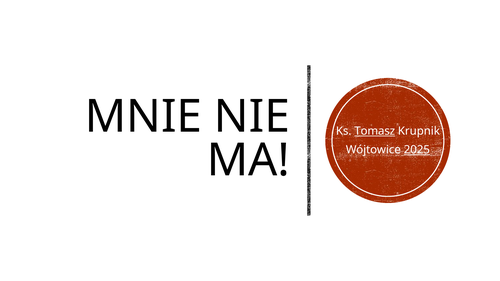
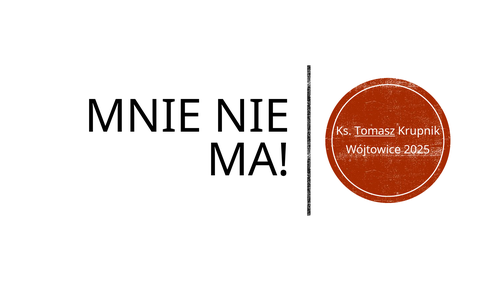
2025 underline: present -> none (417, 150)
